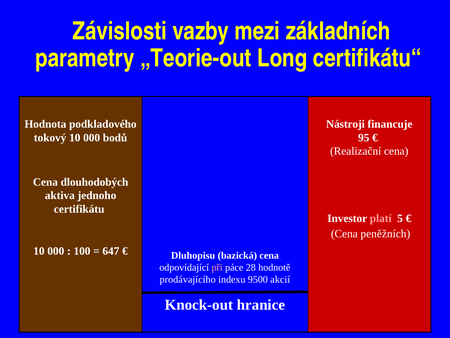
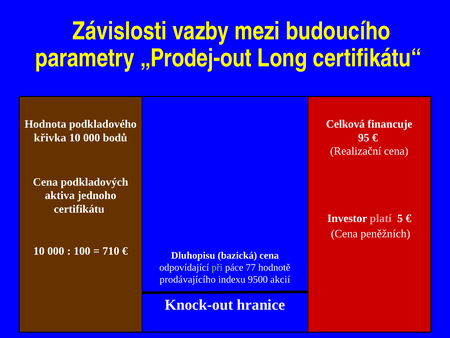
základních: základních -> budoucího (338, 31)
„Teorie-out: „Teorie-out -> „Prodej-out (196, 58)
Nástroji: Nástroji -> Celková (345, 124)
tokový: tokový -> křivka (50, 138)
dlouhodobých: dlouhodobých -> podkladových (94, 182)
647: 647 -> 710 (111, 251)
při colour: pink -> light green (217, 267)
28: 28 -> 77 (251, 267)
